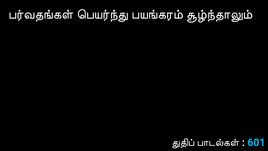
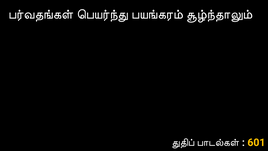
601 colour: light blue -> yellow (256, 142)
